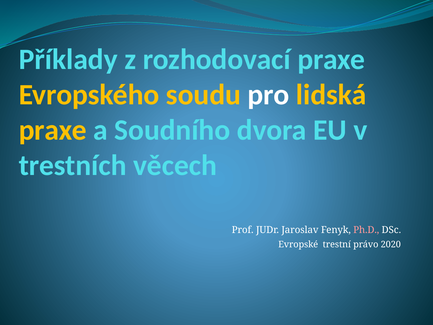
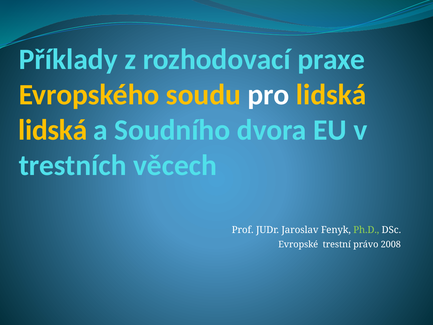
praxe: praxe -> lidská (53, 130)
Ph.D colour: pink -> light green (366, 230)
2020: 2020 -> 2008 (391, 244)
